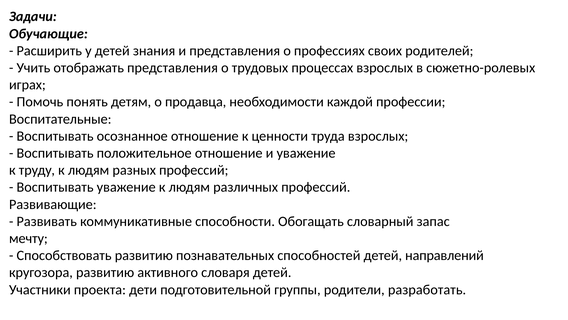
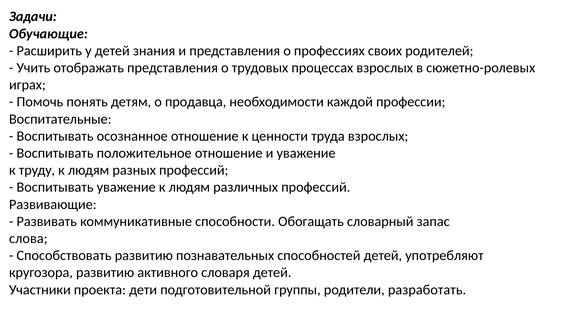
мечту: мечту -> слова (28, 238)
направлений: направлений -> употребляют (444, 255)
